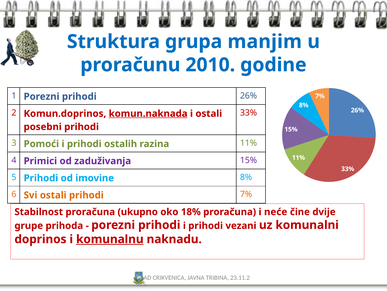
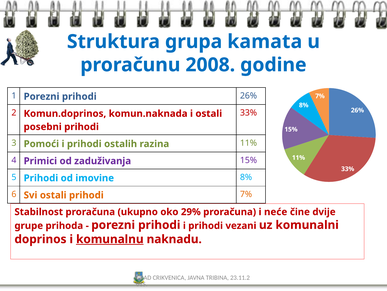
manjim: manjim -> kamata (265, 42)
2010: 2010 -> 2008 (210, 65)
komun.naknada underline: present -> none (148, 113)
18%: 18% -> 29% (191, 211)
